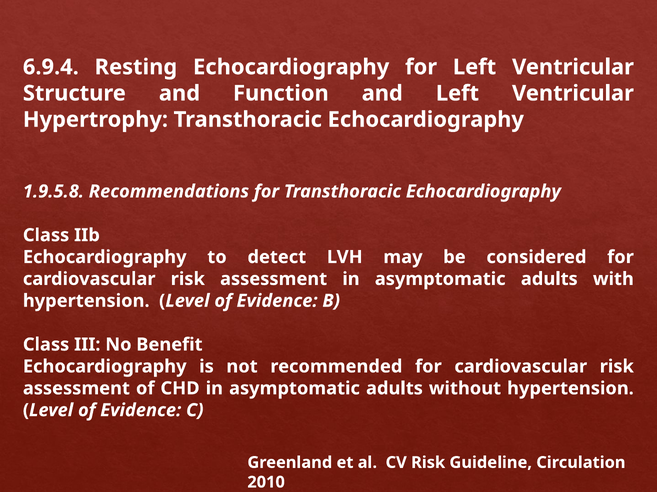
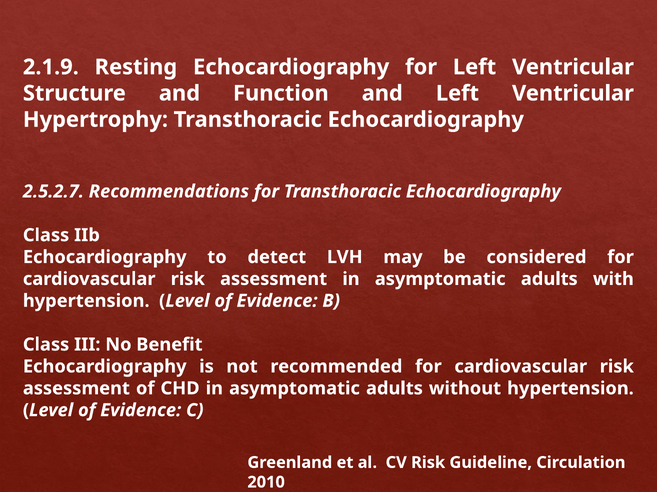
6.9.4: 6.9.4 -> 2.1.9 (51, 67)
1.9.5.8: 1.9.5.8 -> 2.5.2.7 (53, 192)
